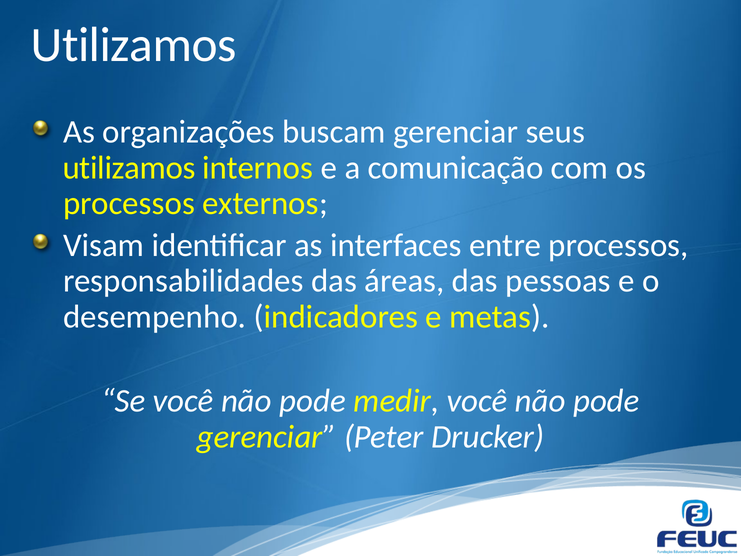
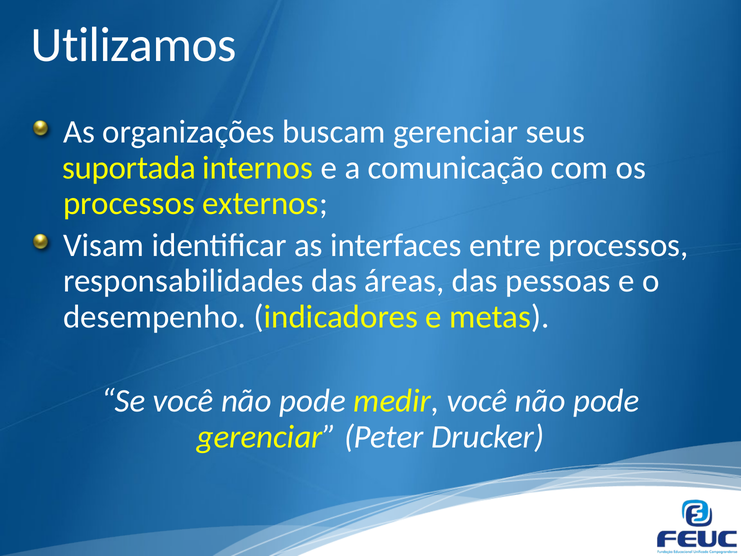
utilizamos: utilizamos -> suportada (129, 168)
